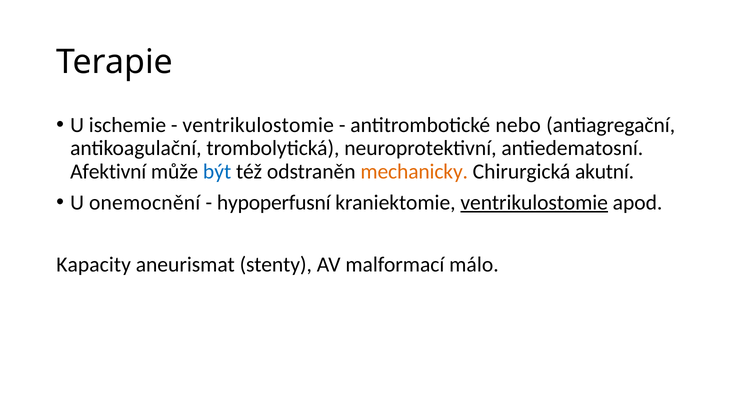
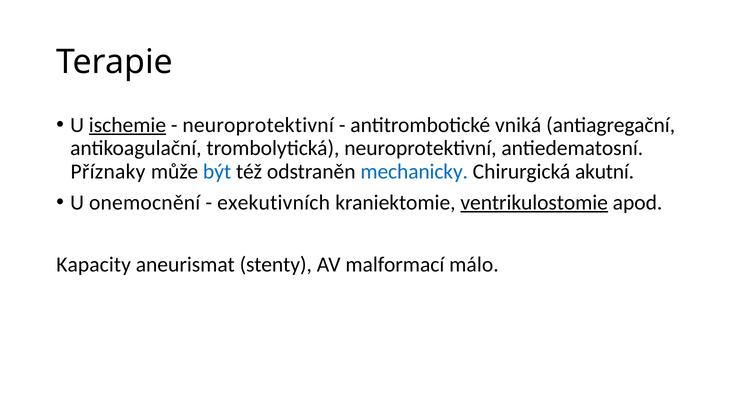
ischemie underline: none -> present (127, 125)
ventrikulostomie: ventrikulostomie -> neuroprotektivní (258, 125)
nebo: nebo -> vniká (518, 125)
Afektivní: Afektivní -> Příznaky (108, 171)
mechanicky colour: orange -> blue (414, 171)
hypoperfusní: hypoperfusní -> exekutivních (274, 202)
